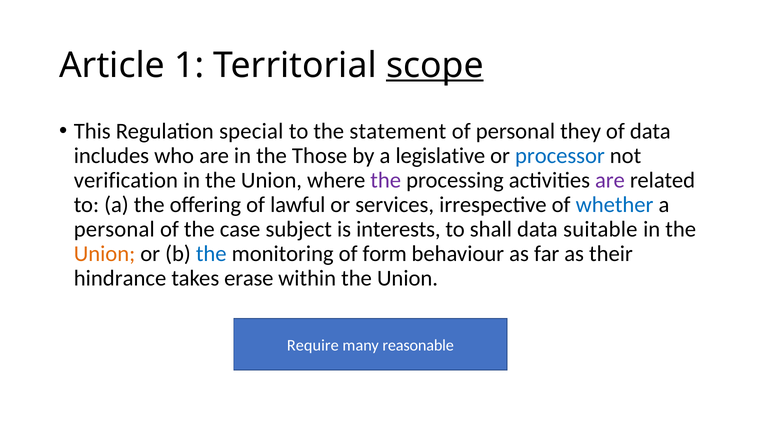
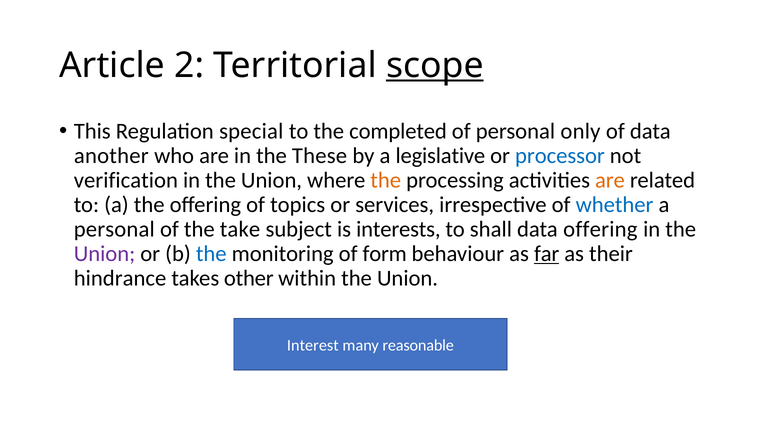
1: 1 -> 2 (189, 65)
statement: statement -> completed (398, 131)
they: they -> only (580, 131)
includes: includes -> another (111, 156)
Those: Those -> These (320, 156)
the colour: purple -> orange (386, 180)
are colour: purple -> orange (610, 180)
lawful: lawful -> topics (298, 205)
case: case -> take (240, 229)
data suitable: suitable -> offering (600, 229)
Union colour: orange -> purple (105, 254)
far underline: none -> present (547, 254)
erase: erase -> other (249, 278)
Require: Require -> Interest (313, 345)
